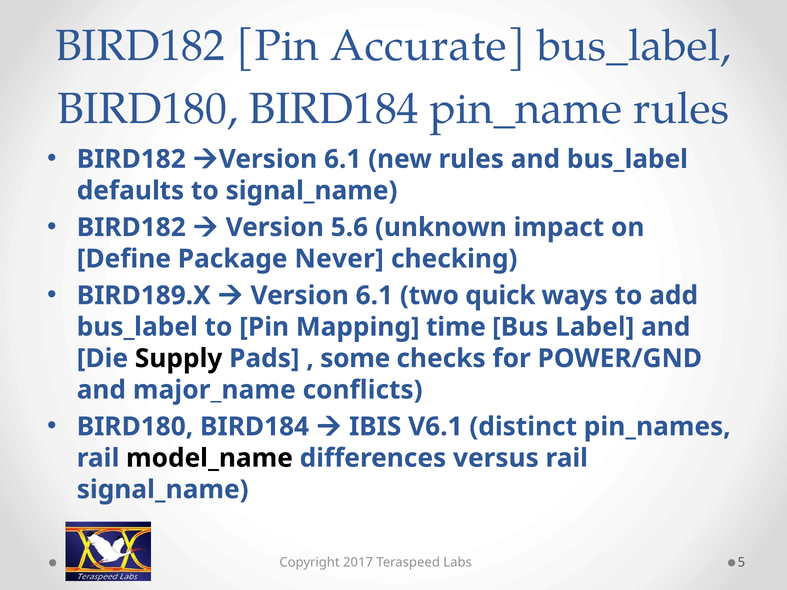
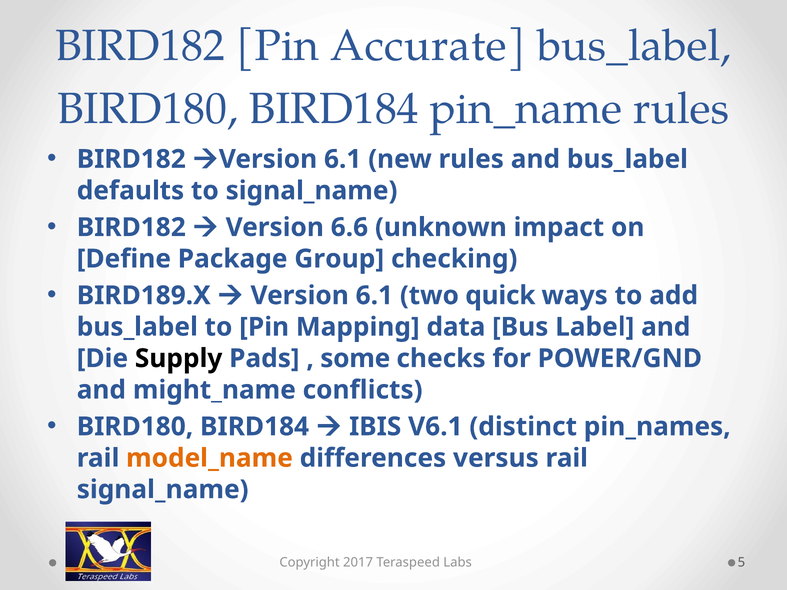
5.6: 5.6 -> 6.6 (349, 227)
Never: Never -> Group (339, 259)
time: time -> data (456, 327)
major_name: major_name -> might_name (214, 390)
model_name colour: black -> orange (209, 458)
